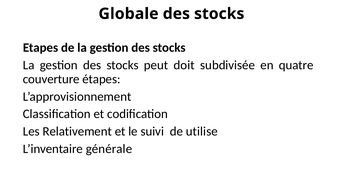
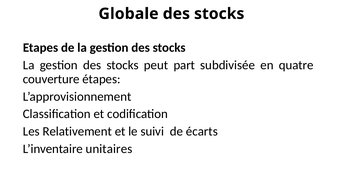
doit: doit -> part (184, 65)
utilise: utilise -> écarts (202, 131)
générale: générale -> unitaires (109, 149)
